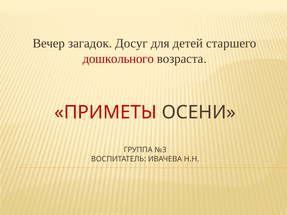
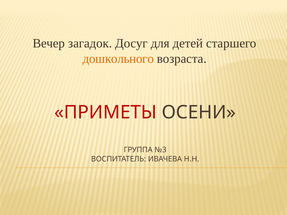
дошкольного colour: red -> orange (118, 59)
